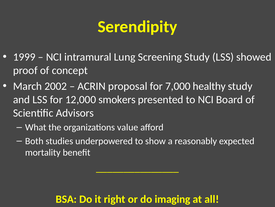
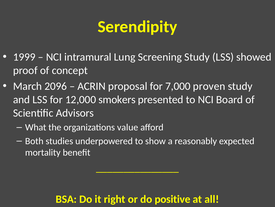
2002: 2002 -> 2096 (56, 86)
healthy: healthy -> proven (209, 86)
imaging: imaging -> positive (173, 198)
